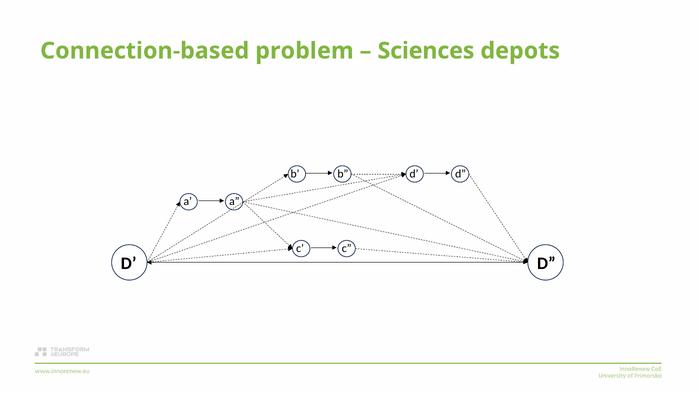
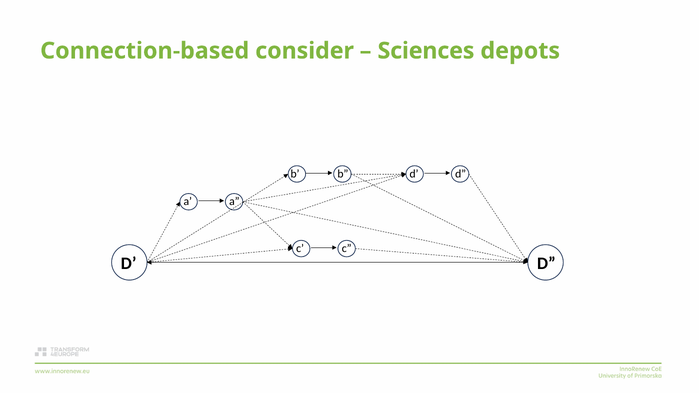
problem: problem -> consider (305, 51)
